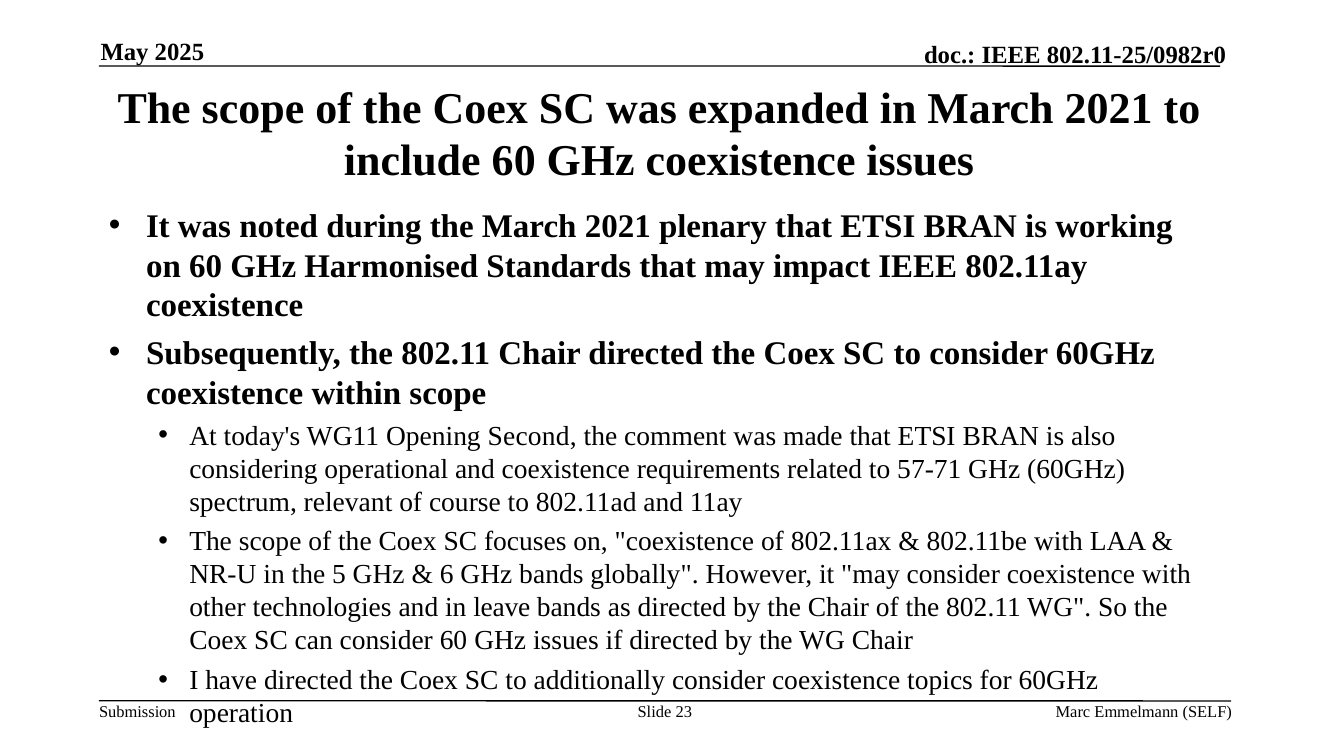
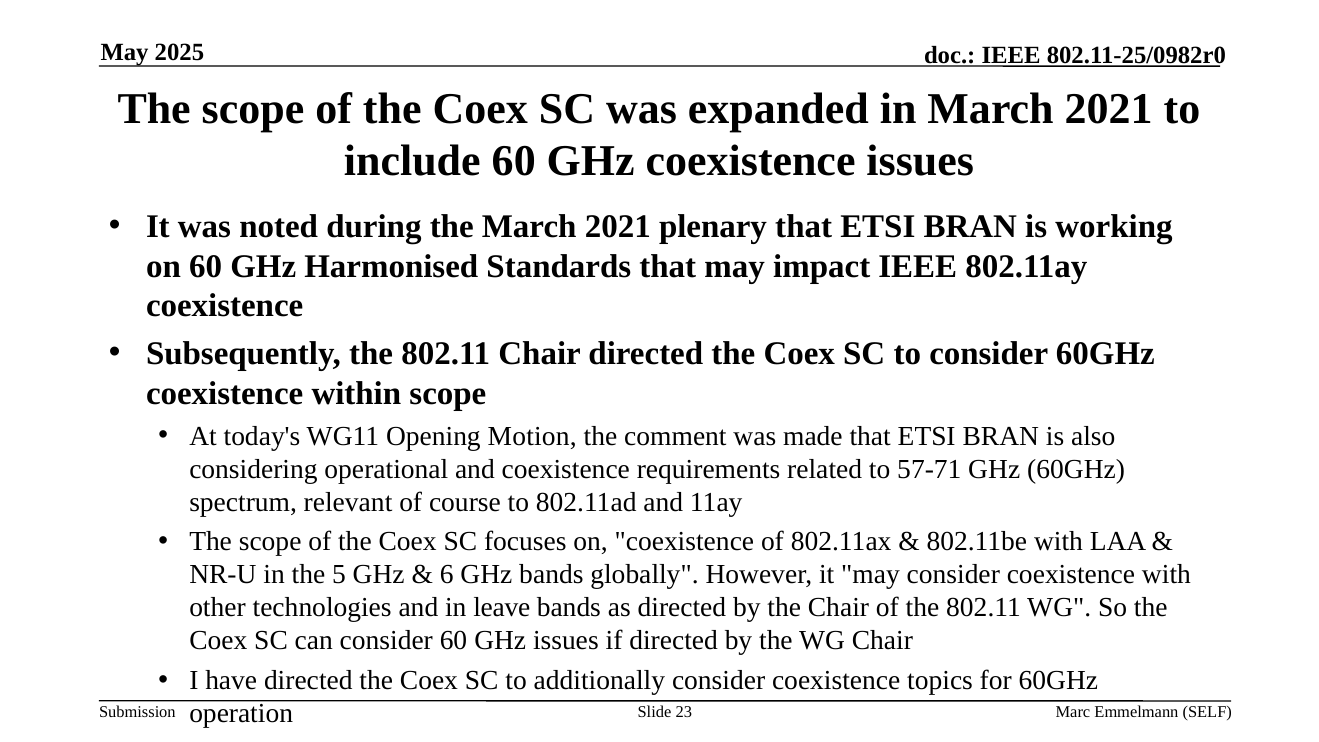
Second: Second -> Motion (532, 436)
